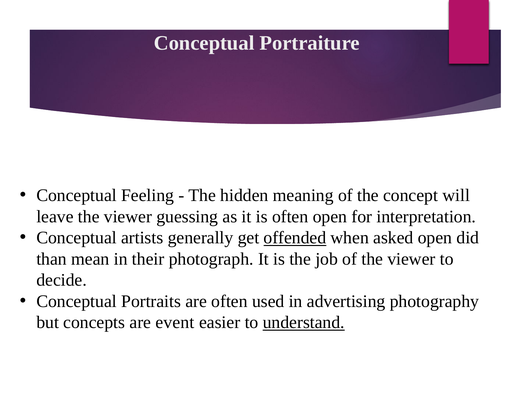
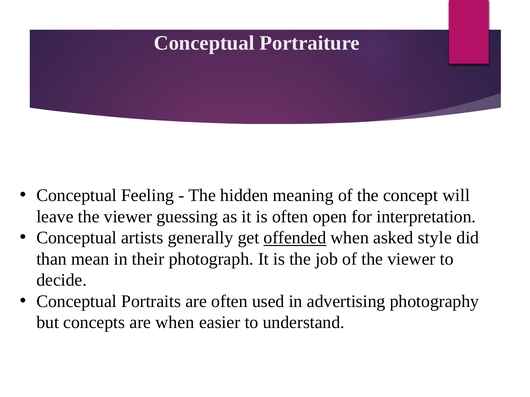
asked open: open -> style (435, 238)
are event: event -> when (175, 323)
understand underline: present -> none (304, 323)
